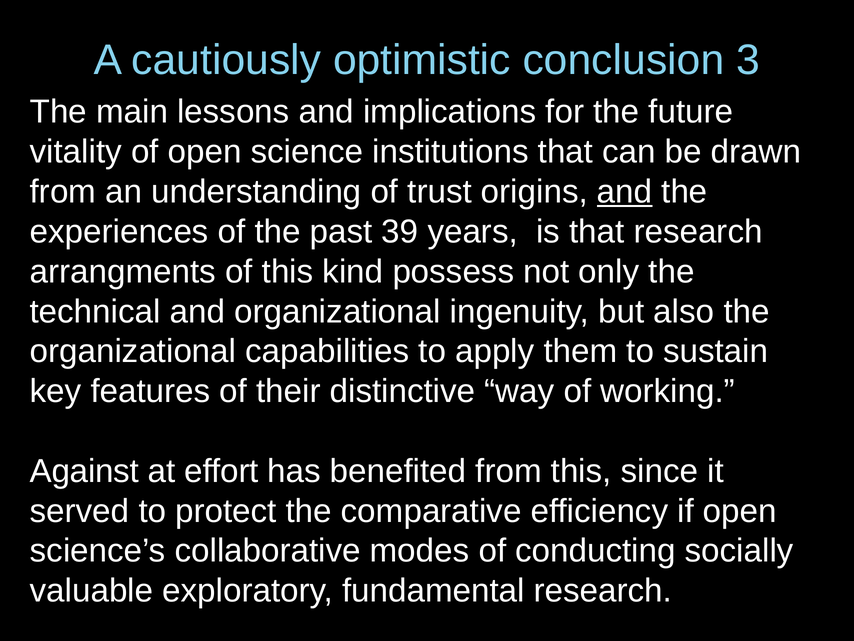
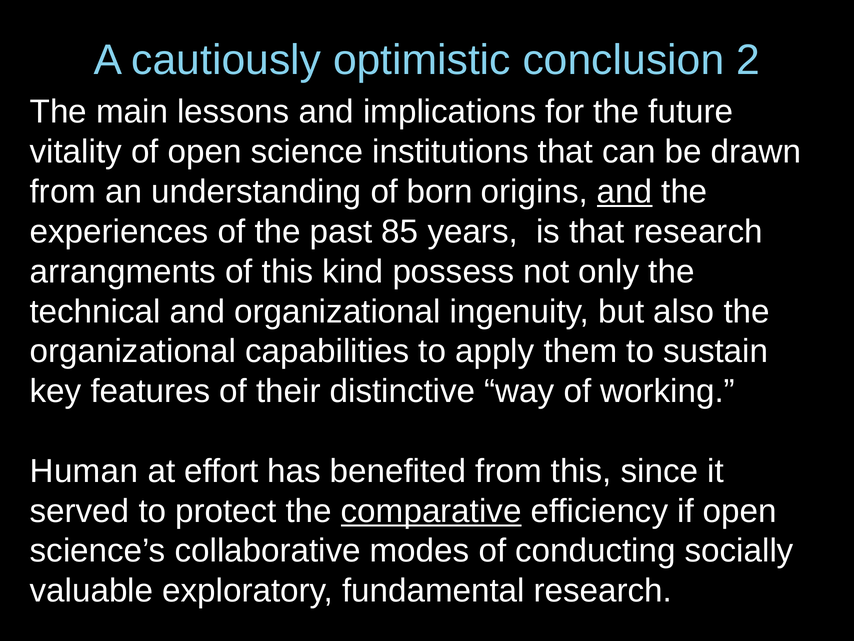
3: 3 -> 2 (748, 60)
trust: trust -> born (440, 192)
39: 39 -> 85 (400, 232)
Against: Against -> Human (84, 471)
comparative underline: none -> present (431, 511)
